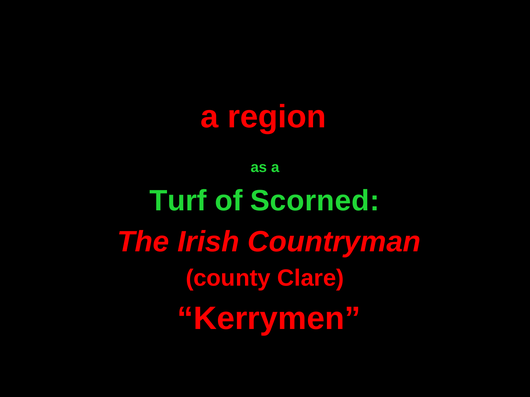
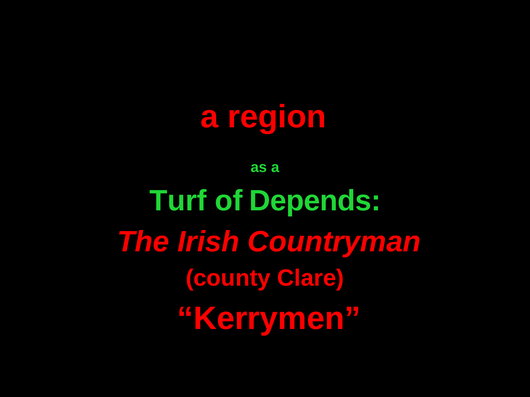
Scorned: Scorned -> Depends (315, 201)
